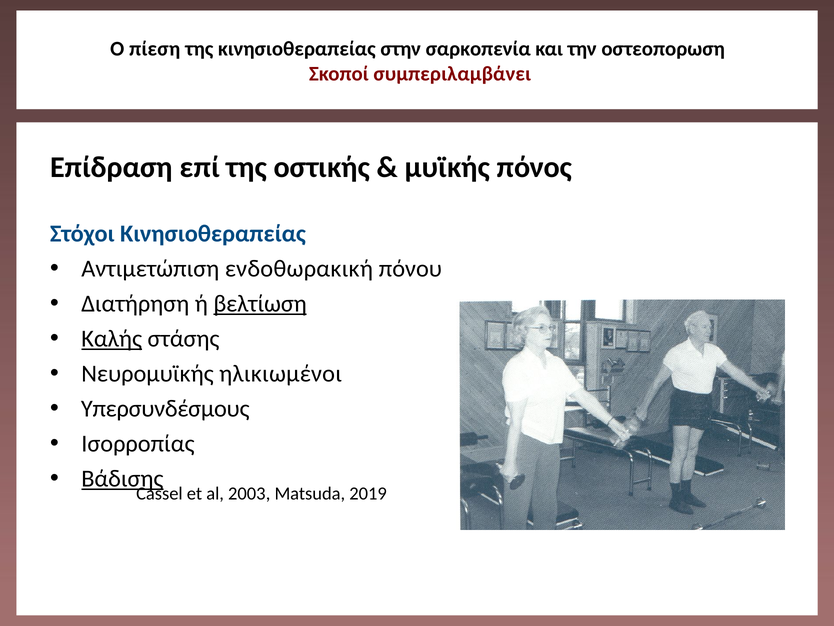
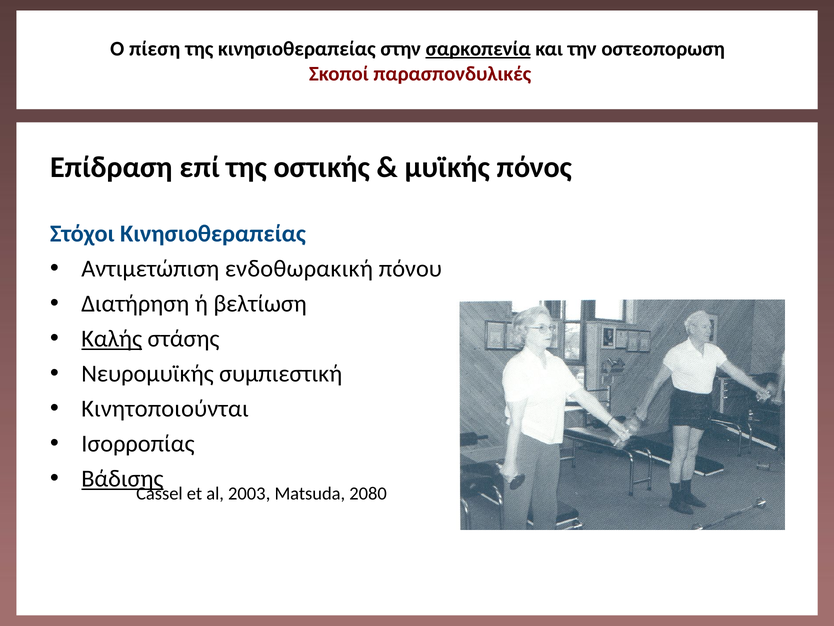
σαρκοπενία underline: none -> present (478, 49)
συμπεριλαμβάνει: συμπεριλαμβάνει -> παρασπονδυλικές (452, 74)
βελτίωση underline: present -> none (260, 303)
ηλικιωμένοι: ηλικιωμένοι -> συμπιεστική (281, 373)
Υπερσυνδέσμους: Υπερσυνδέσμους -> Κινητοποιούνται (165, 408)
2019: 2019 -> 2080 (368, 493)
